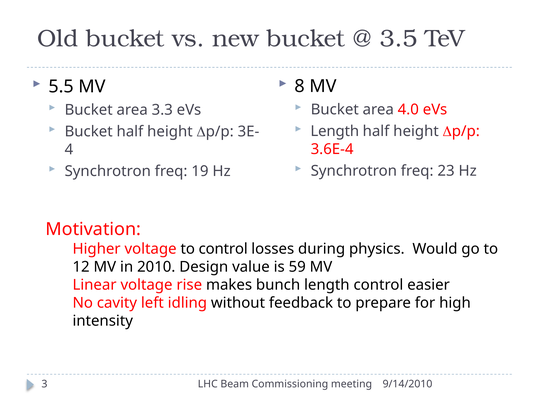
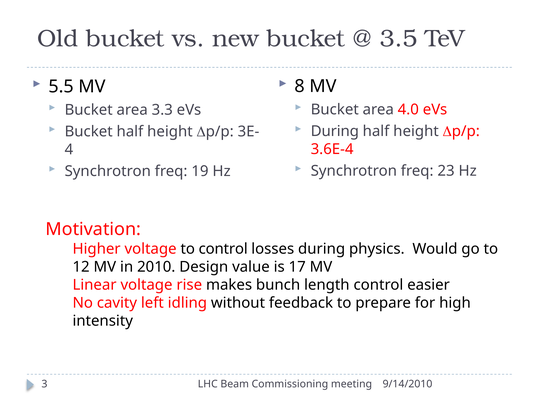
Length: Length -> During (335, 131)
59: 59 -> 17 (297, 267)
